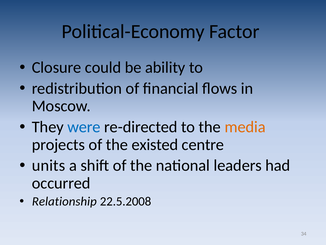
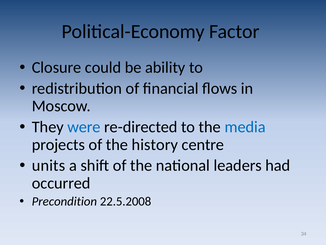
media colour: orange -> blue (245, 127)
existed: existed -> history (155, 144)
Relationship: Relationship -> Precondition (64, 201)
